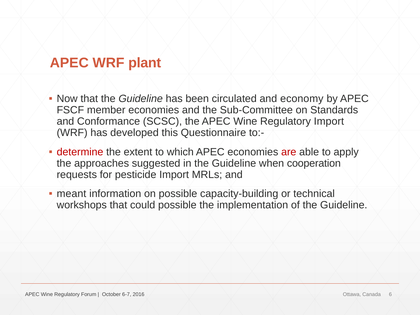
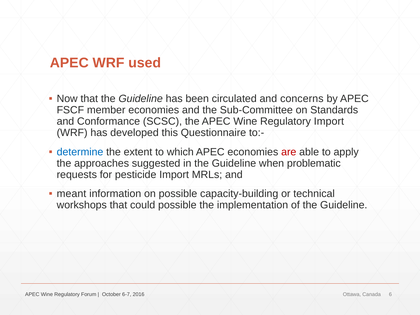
plant: plant -> used (145, 63)
economy: economy -> concerns (302, 99)
determine colour: red -> blue (80, 152)
cooperation: cooperation -> problematic (314, 163)
